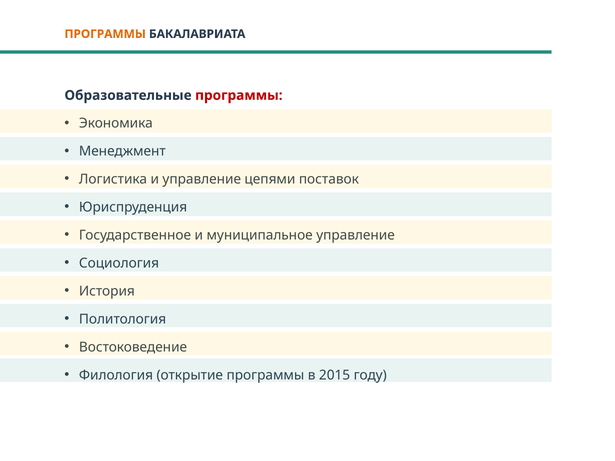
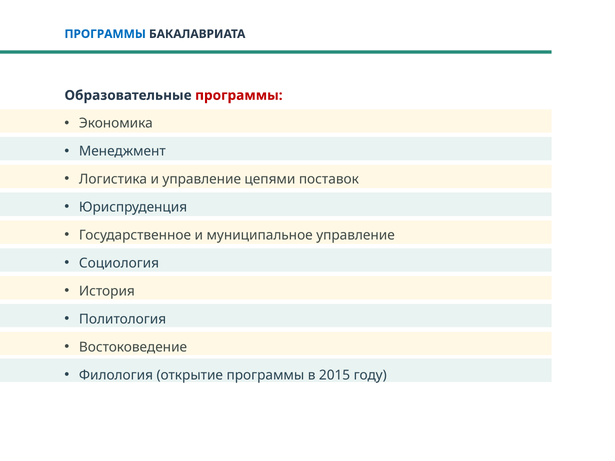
ПРОГРАММЫ colour: orange -> blue (105, 34)
